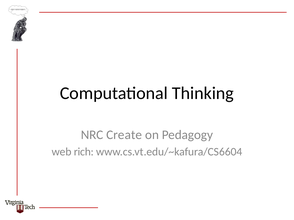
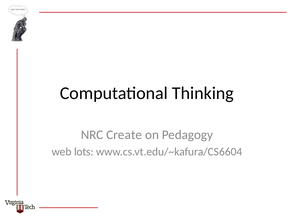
rich: rich -> lots (84, 152)
